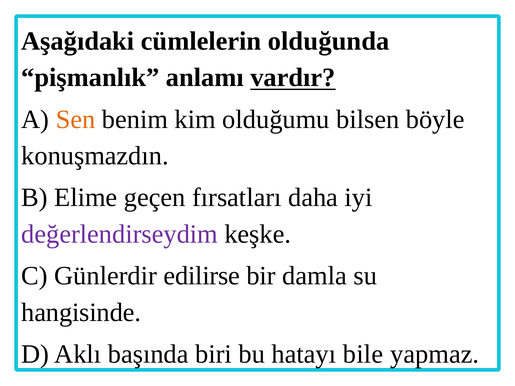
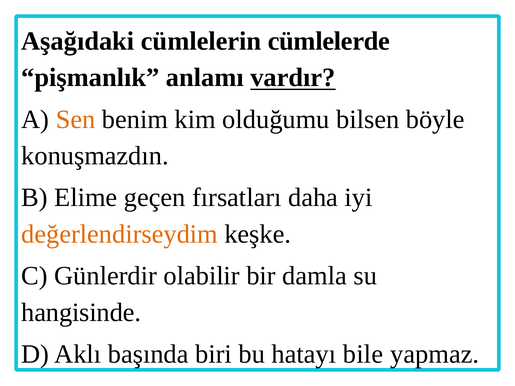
olduğunda: olduğunda -> cümlelerde (329, 41)
değerlendirseydim colour: purple -> orange (120, 234)
edilirse: edilirse -> olabilir (202, 276)
